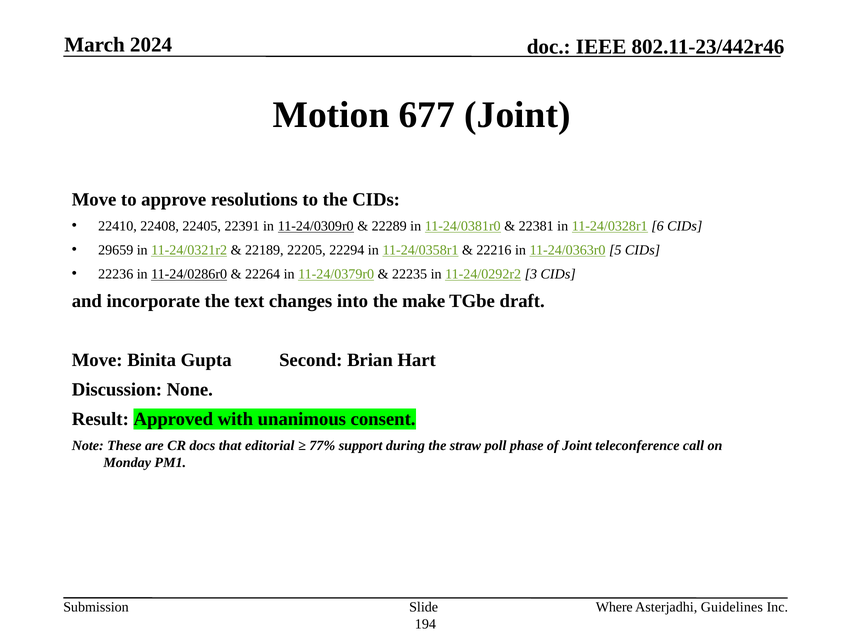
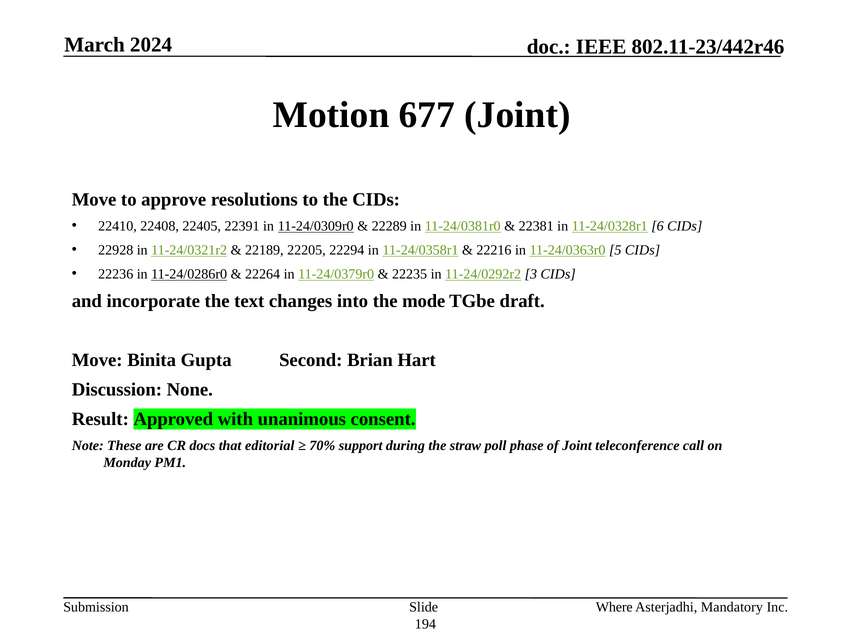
29659: 29659 -> 22928 (116, 250)
make: make -> mode (424, 301)
77%: 77% -> 70% (322, 446)
Guidelines: Guidelines -> Mandatory (732, 607)
